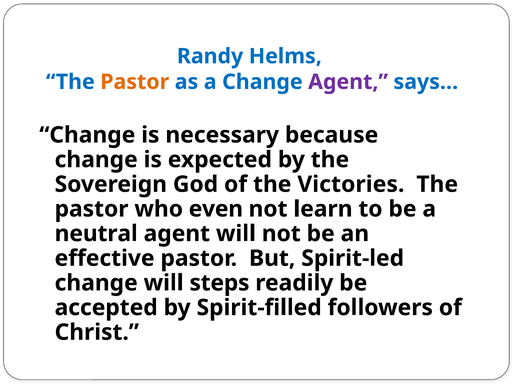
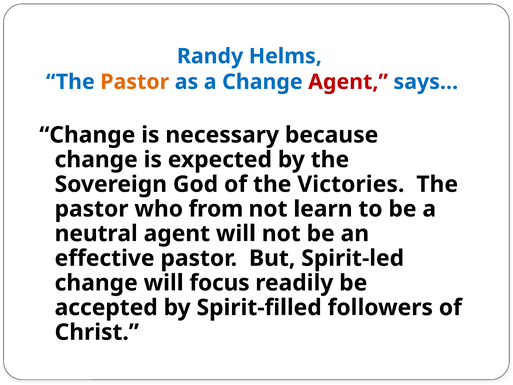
Agent colour: purple -> red (348, 82)
even: even -> from (216, 209)
steps: steps -> focus (220, 283)
